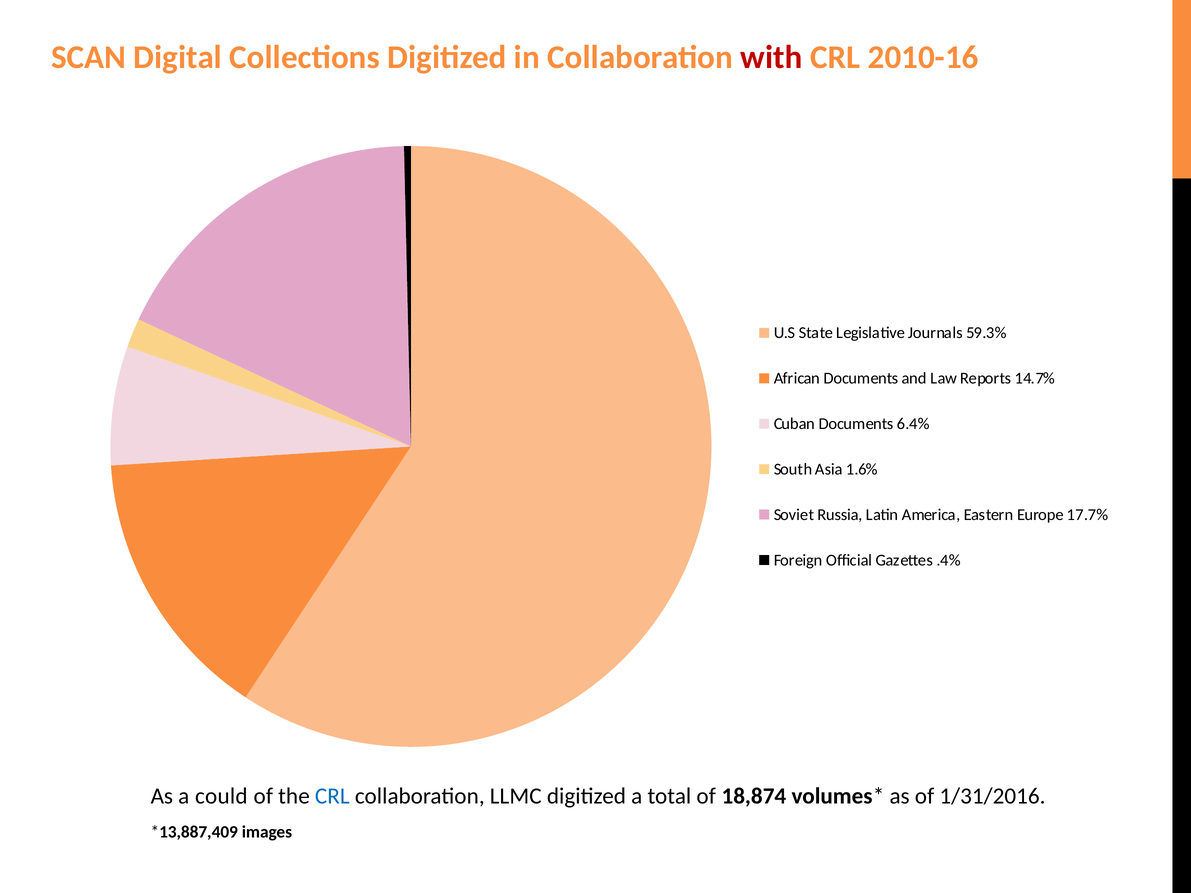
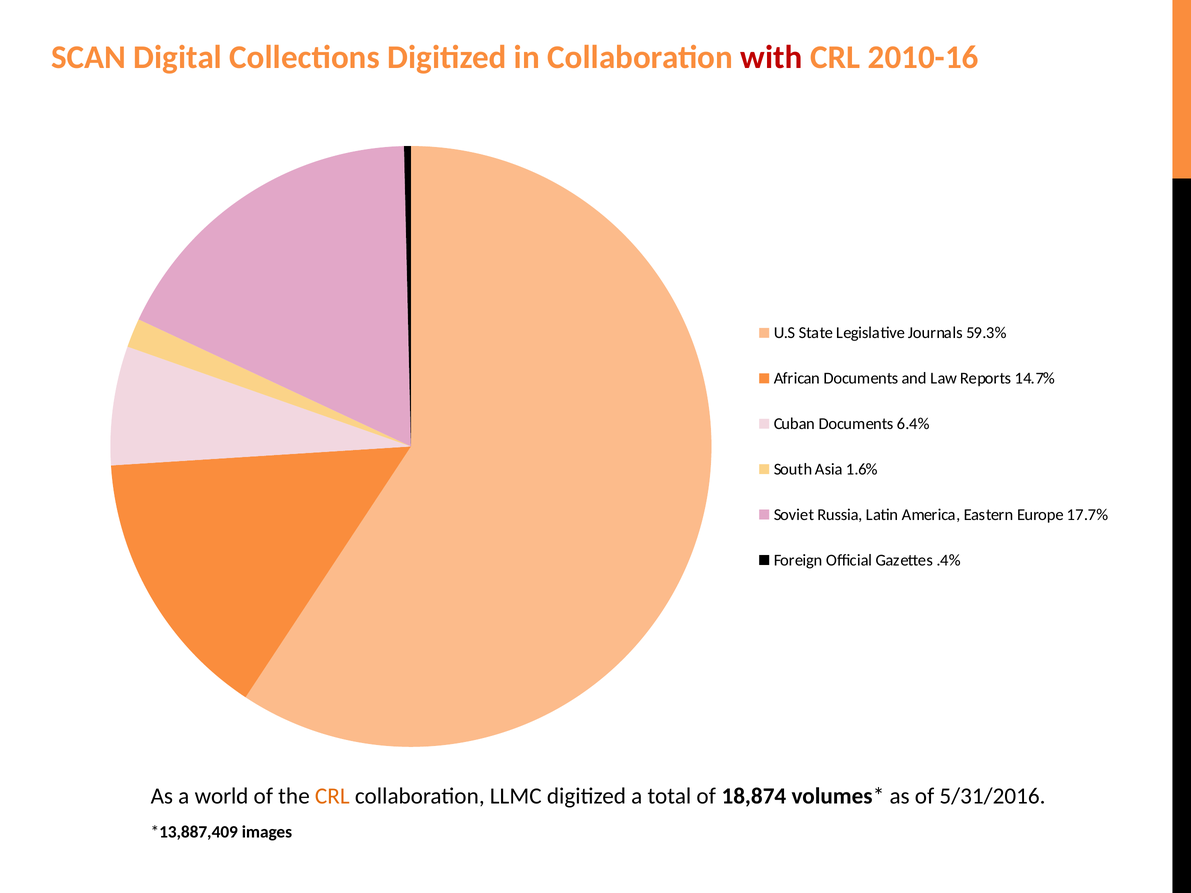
could: could -> world (222, 796)
CRL colour: blue -> orange (332, 796)
1/31/2016: 1/31/2016 -> 5/31/2016 (993, 796)
